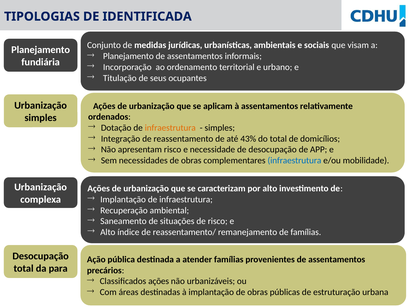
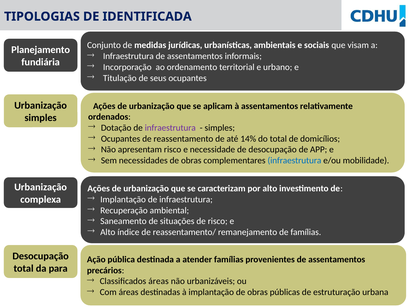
Planejamento: Planejamento -> Infraestrutura (128, 56)
infraestrutura colour: orange -> purple (170, 128)
Integração: Integração -> Ocupantes (121, 139)
43%: 43% -> 14% (248, 139)
Classificados ações: ações -> áreas (159, 282)
